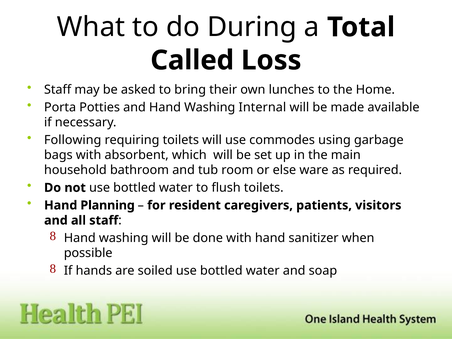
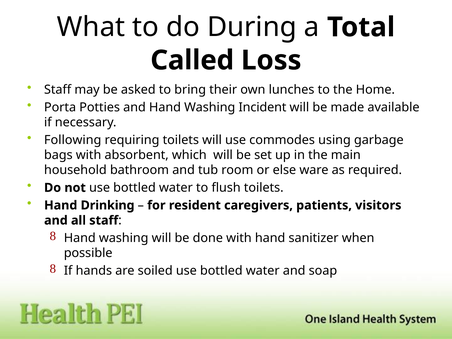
Internal: Internal -> Incident (262, 107)
Planning: Planning -> Drinking (108, 205)
